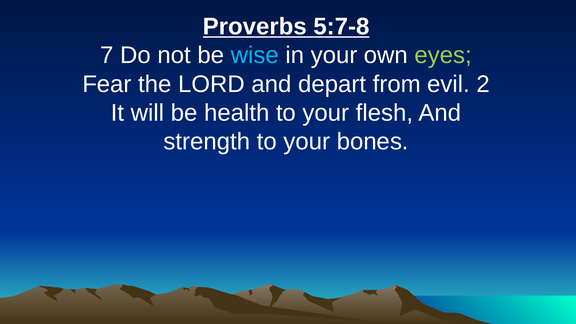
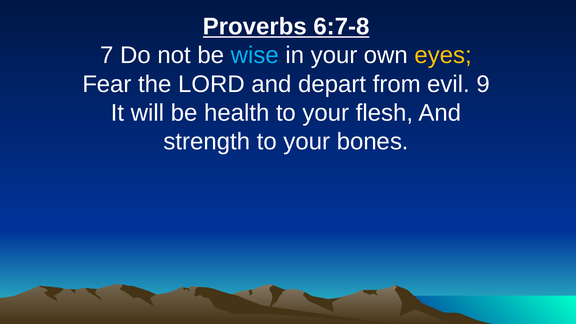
5:7-8: 5:7-8 -> 6:7-8 (341, 27)
eyes colour: light green -> yellow (443, 55)
2: 2 -> 9 (483, 84)
